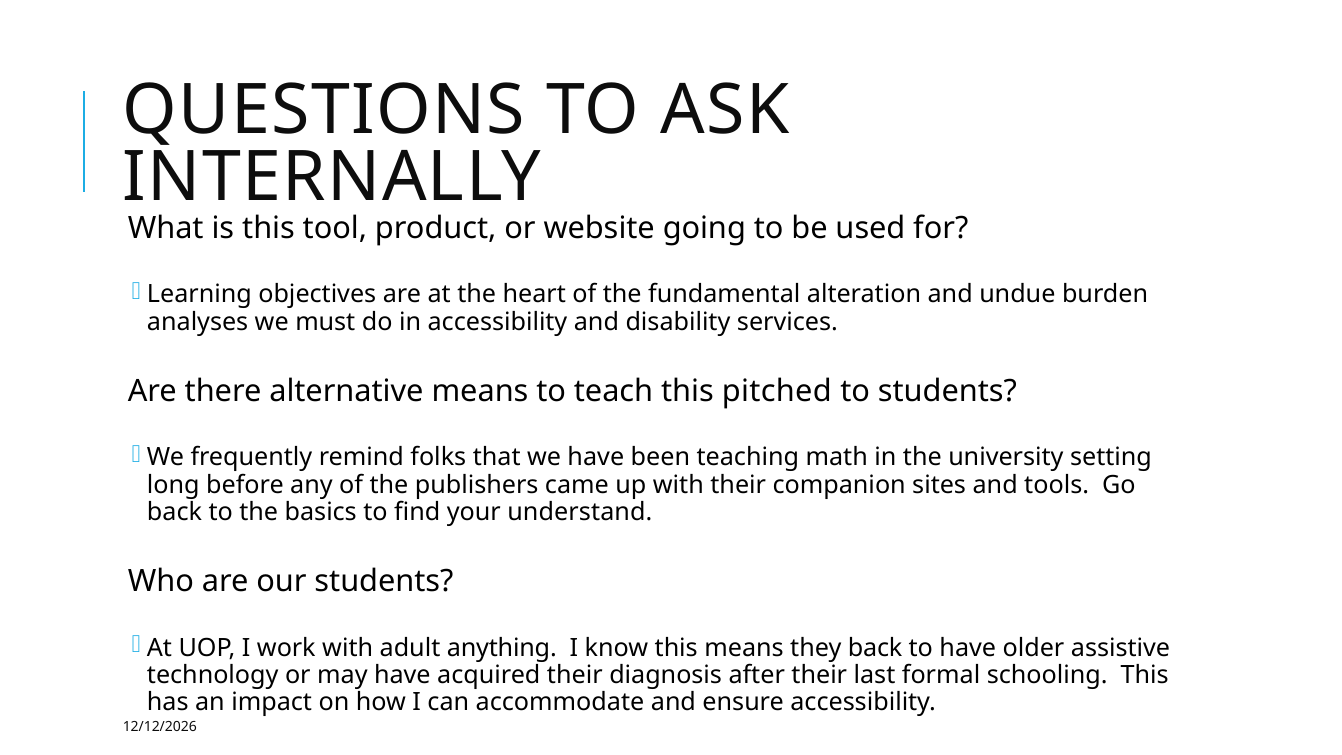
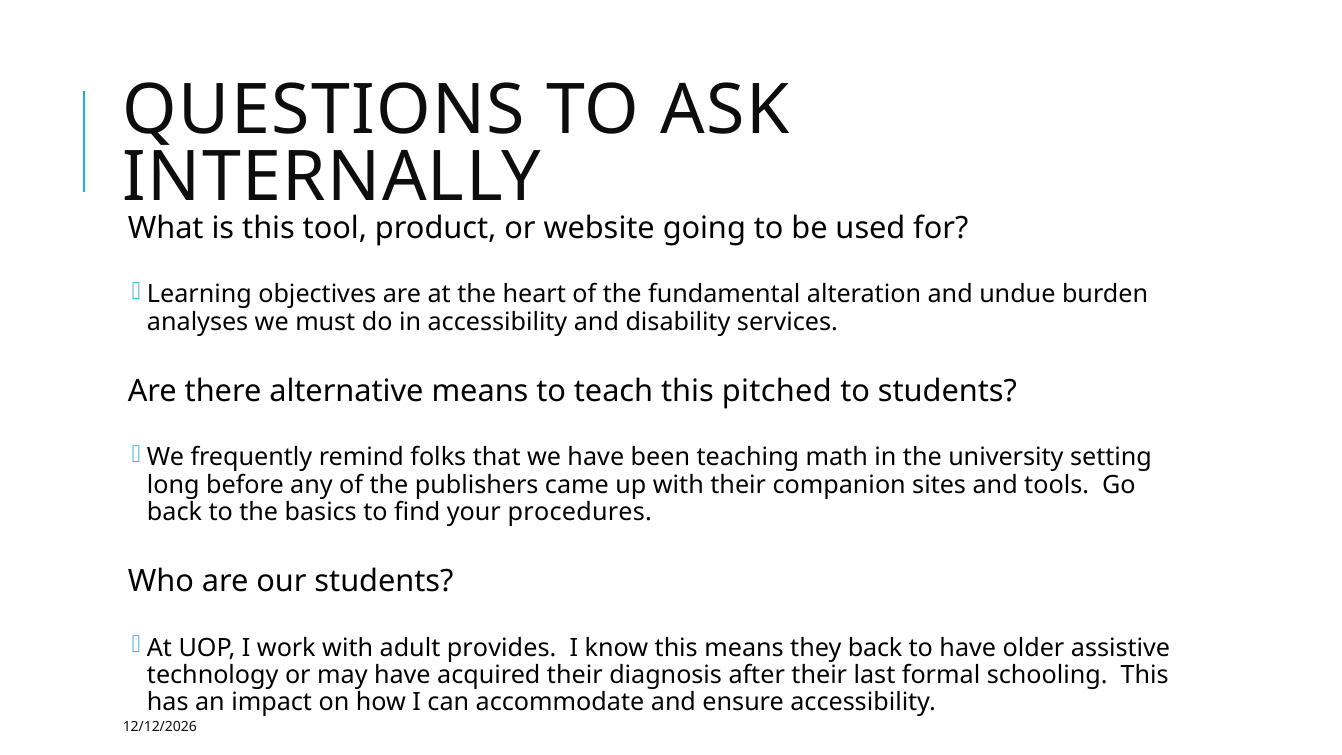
understand: understand -> procedures (580, 512)
anything: anything -> provides (502, 648)
